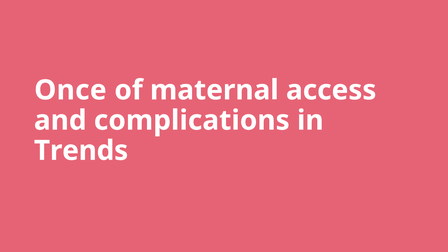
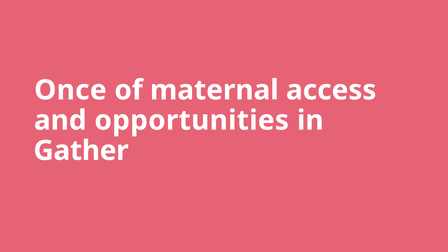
complications: complications -> opportunities (192, 120)
Trends: Trends -> Gather (81, 151)
